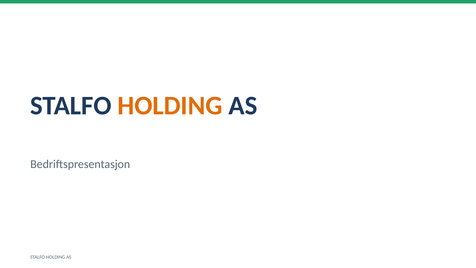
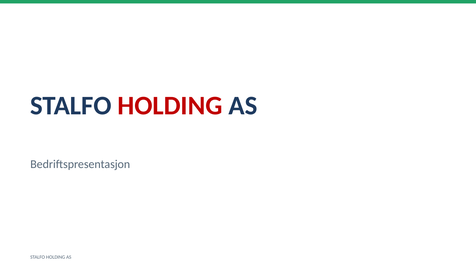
HOLDING colour: orange -> red (170, 106)
